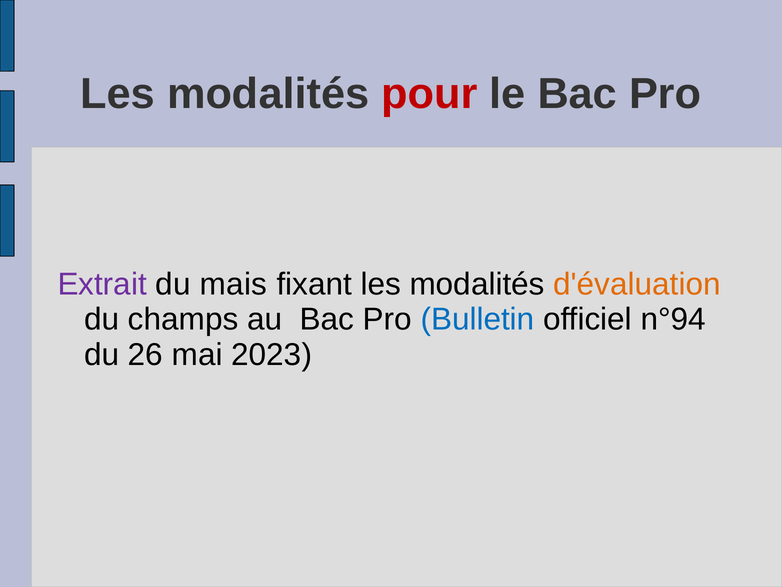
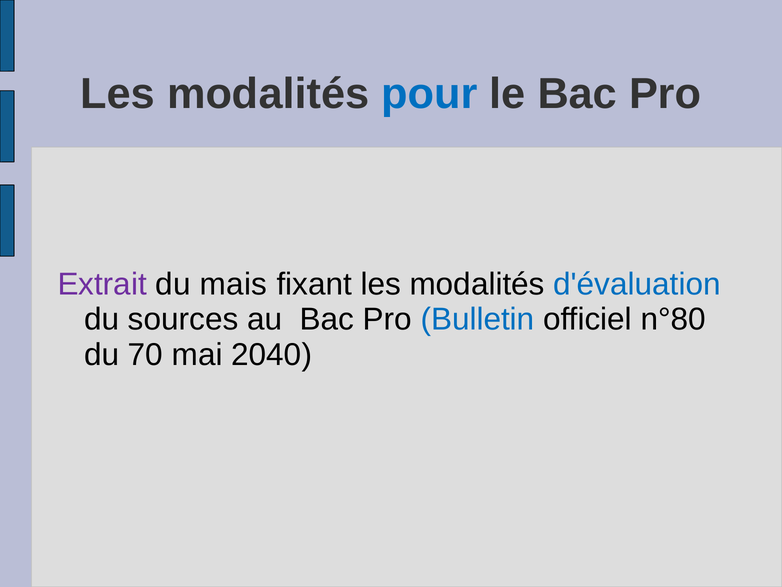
pour colour: red -> blue (429, 94)
d'évaluation colour: orange -> blue (637, 284)
champs: champs -> sources (183, 319)
n°94: n°94 -> n°80 (673, 319)
26: 26 -> 70 (145, 354)
2023: 2023 -> 2040 (272, 354)
